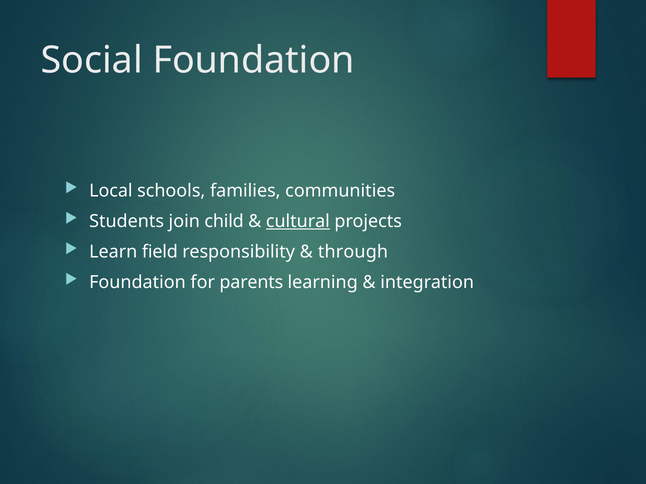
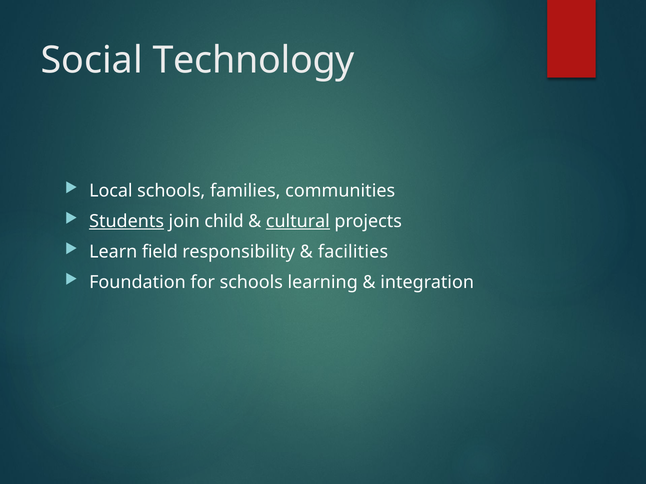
Social Foundation: Foundation -> Technology (254, 60)
Students underline: none -> present (127, 221)
through: through -> facilities (353, 252)
for parents: parents -> schools (251, 282)
